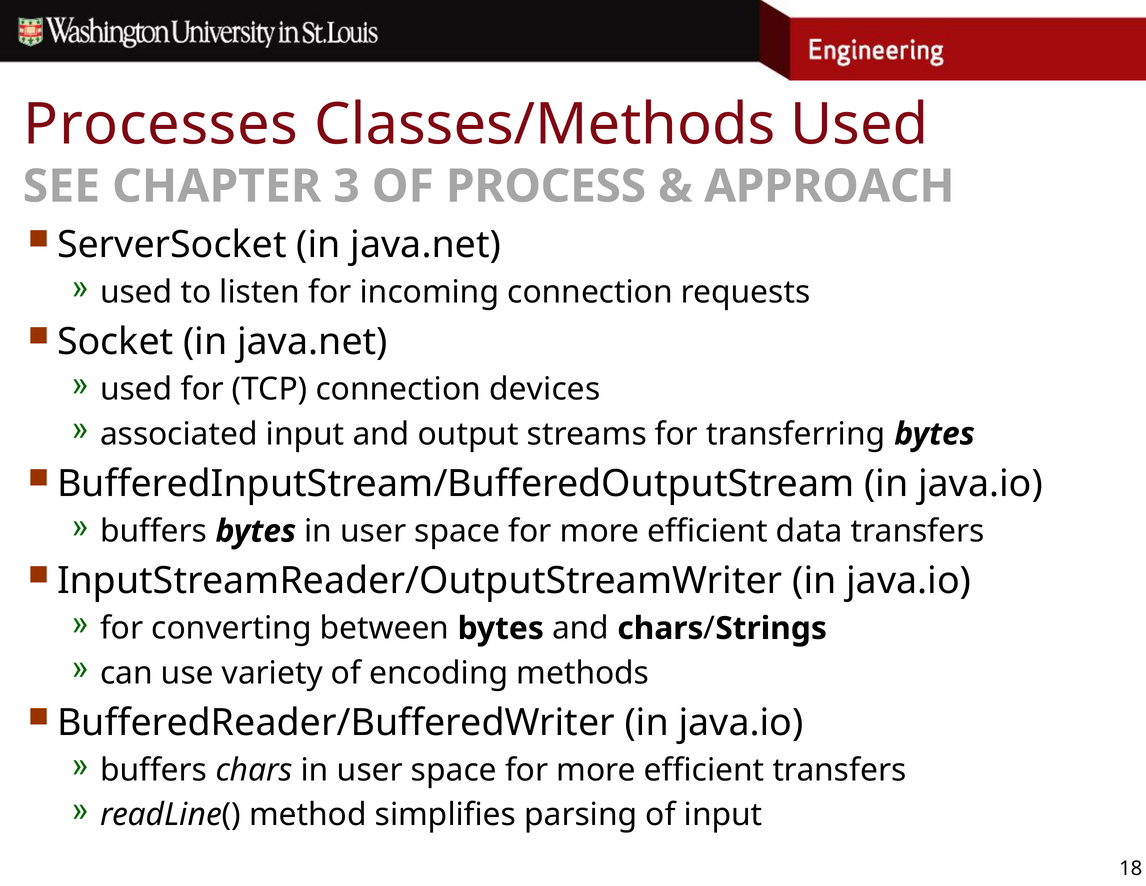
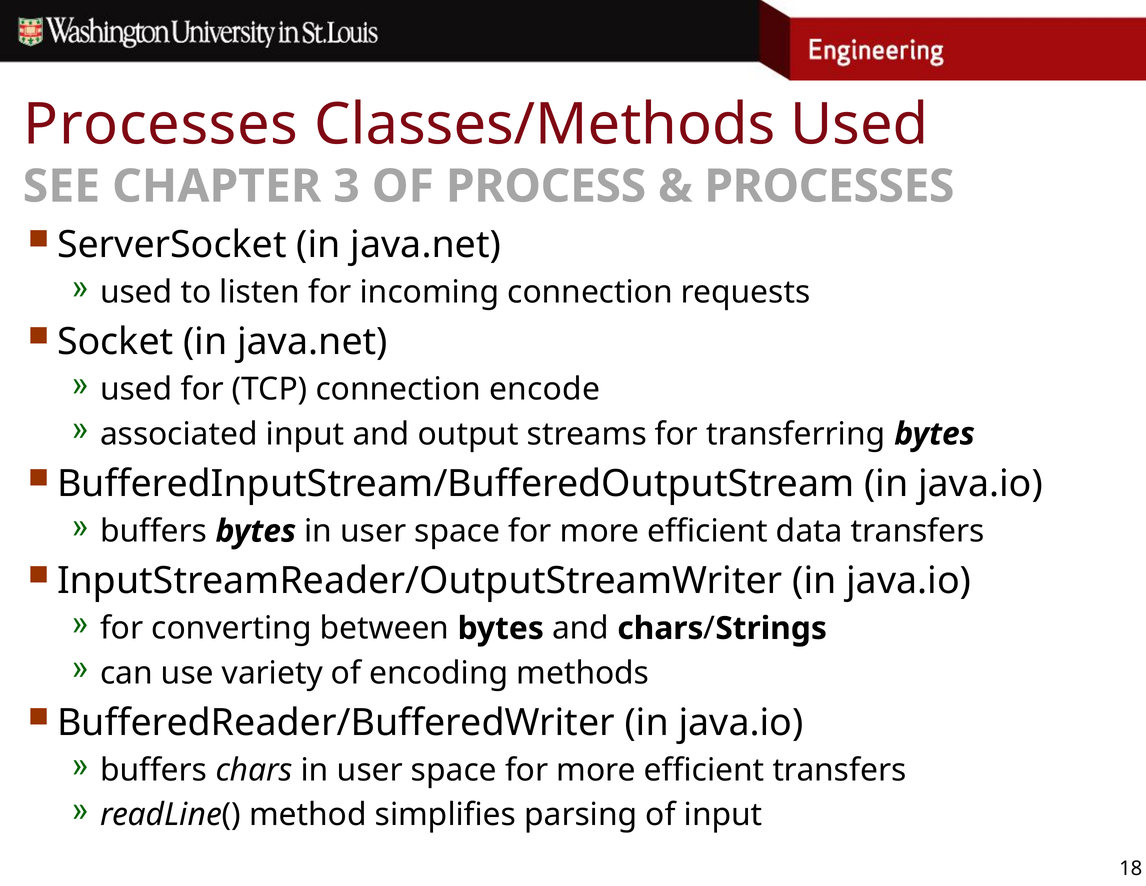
APPROACH: APPROACH -> PROCESSES (829, 186)
devices: devices -> encode (545, 389)
